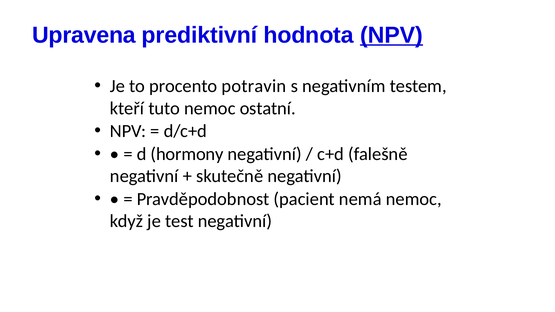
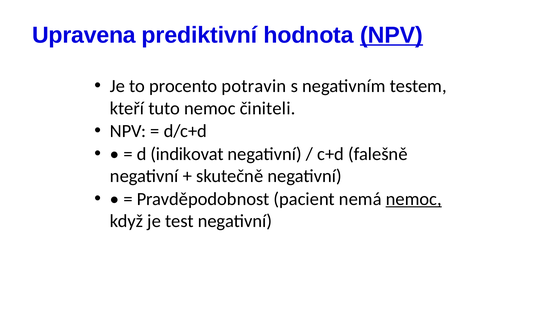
ostatní: ostatní -> činiteli (268, 108)
hormony: hormony -> indikovat (187, 154)
nemoc underline: none -> present (414, 199)
